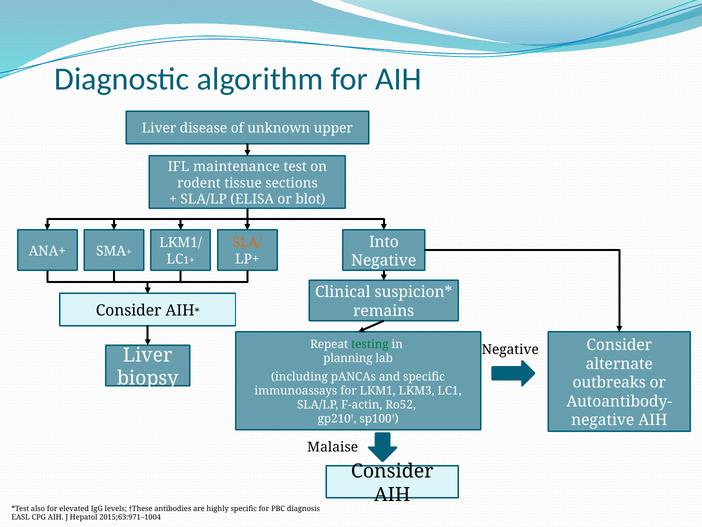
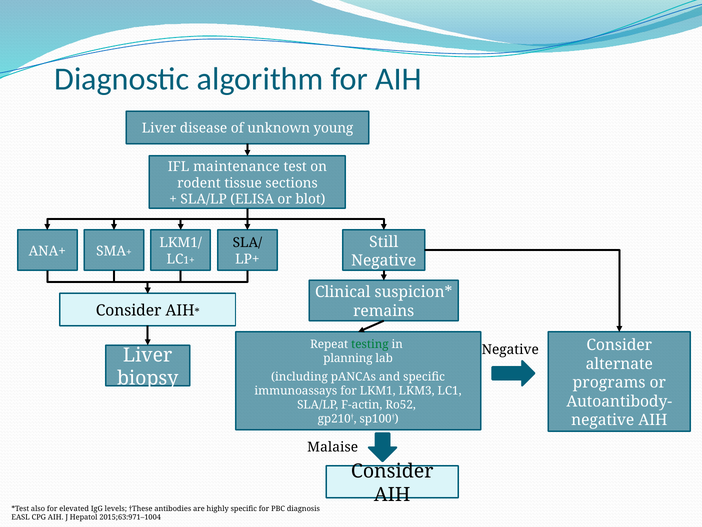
upper: upper -> young (333, 128)
Into: Into -> Still (384, 242)
SLA/ colour: orange -> black (247, 243)
outbreaks: outbreaks -> programs (609, 382)
